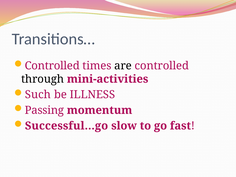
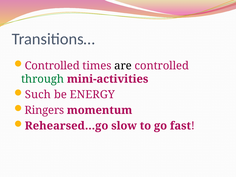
through colour: black -> green (43, 79)
ILLNESS: ILLNESS -> ENERGY (92, 95)
Passing: Passing -> Ringers (44, 110)
Successful…go: Successful…go -> Rehearsed…go (67, 126)
